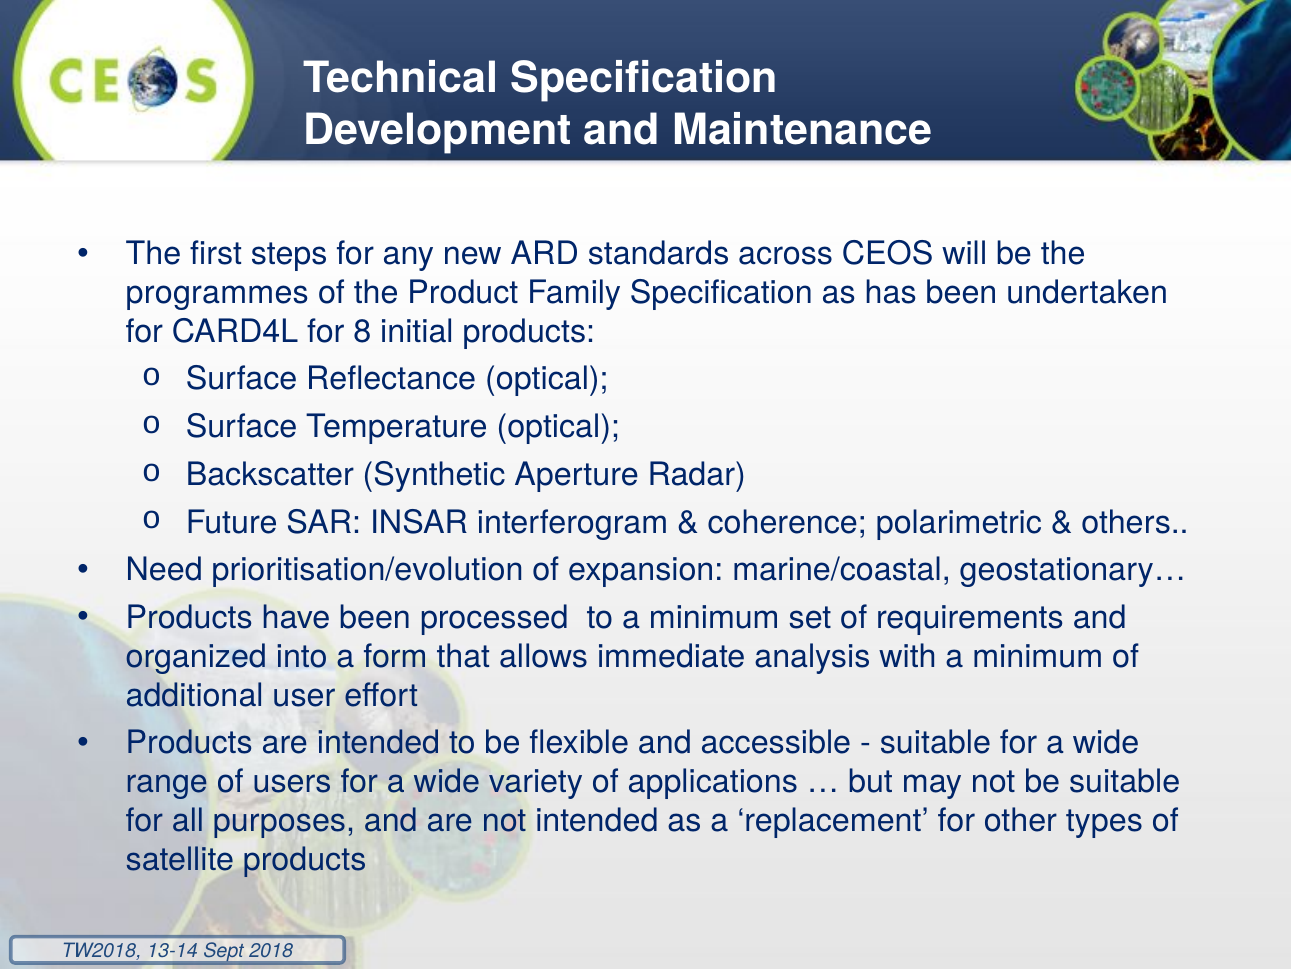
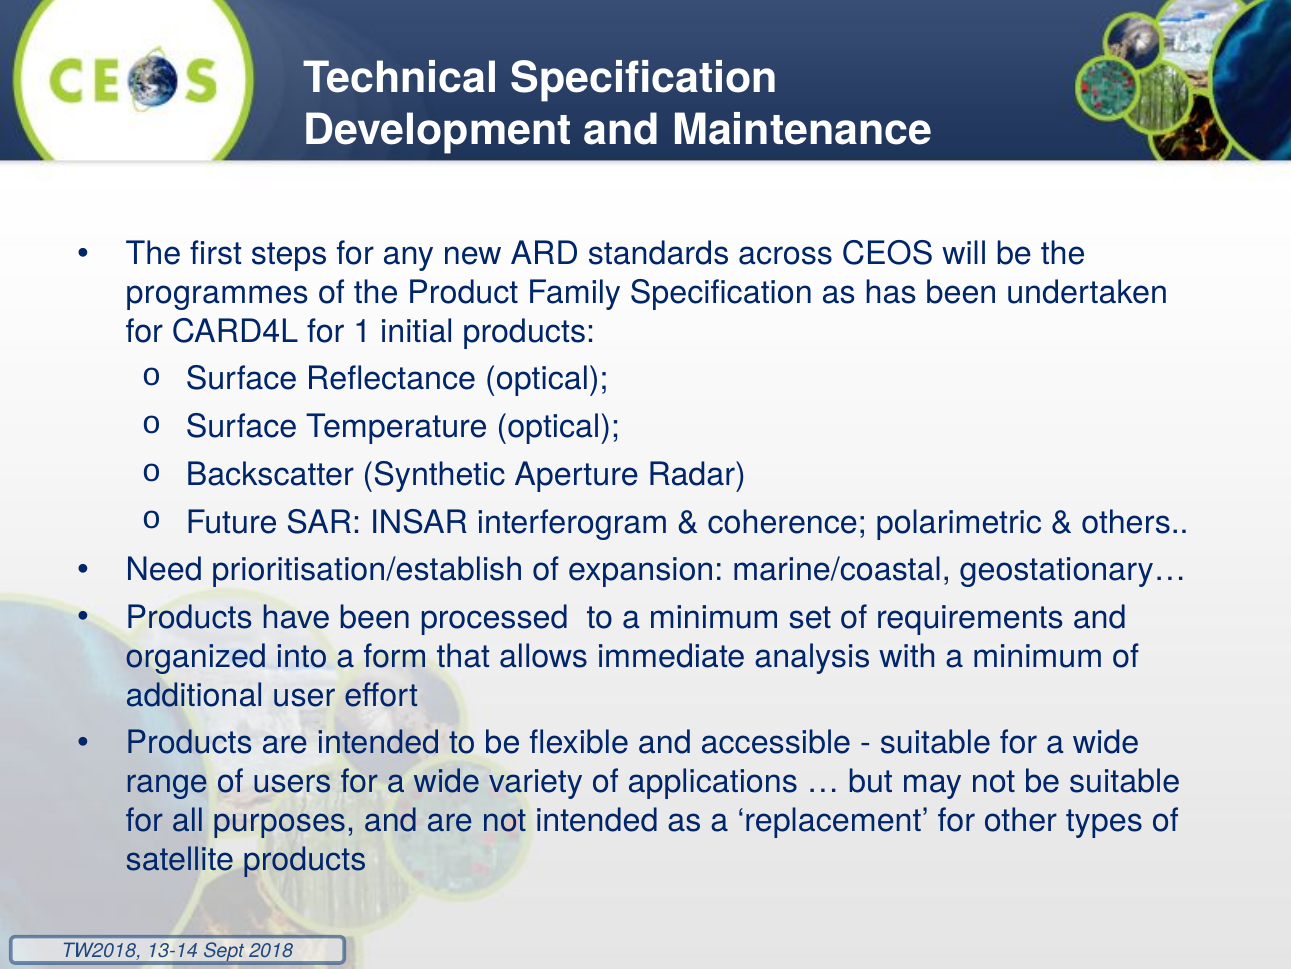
8: 8 -> 1 (362, 331)
prioritisation/evolution: prioritisation/evolution -> prioritisation/establish (368, 570)
